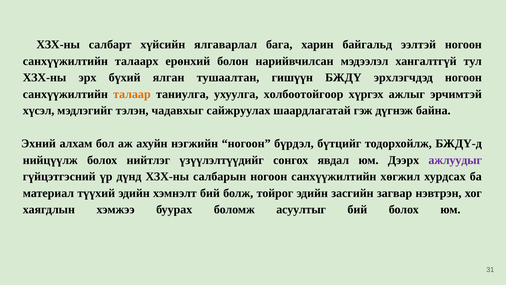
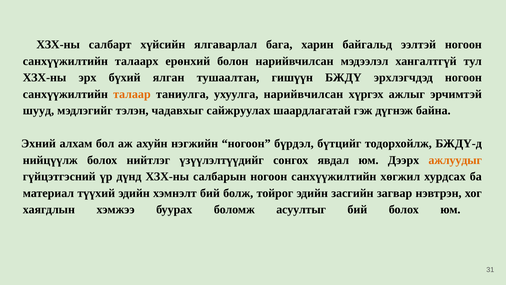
ухуулга холбоотойгоор: холбоотойгоор -> нарийвчилсан (303, 94)
хүсэл: хүсэл -> шууд (38, 110)
ажлуудыг colour: purple -> orange (455, 160)
